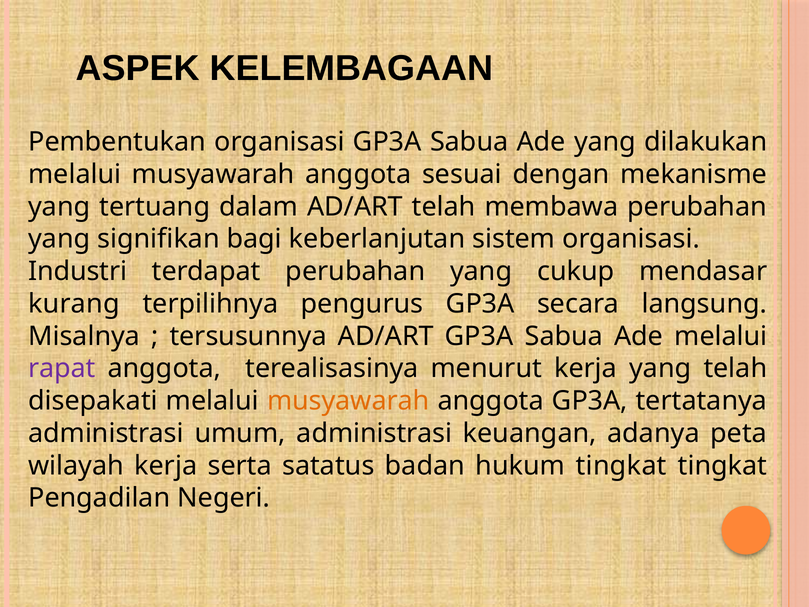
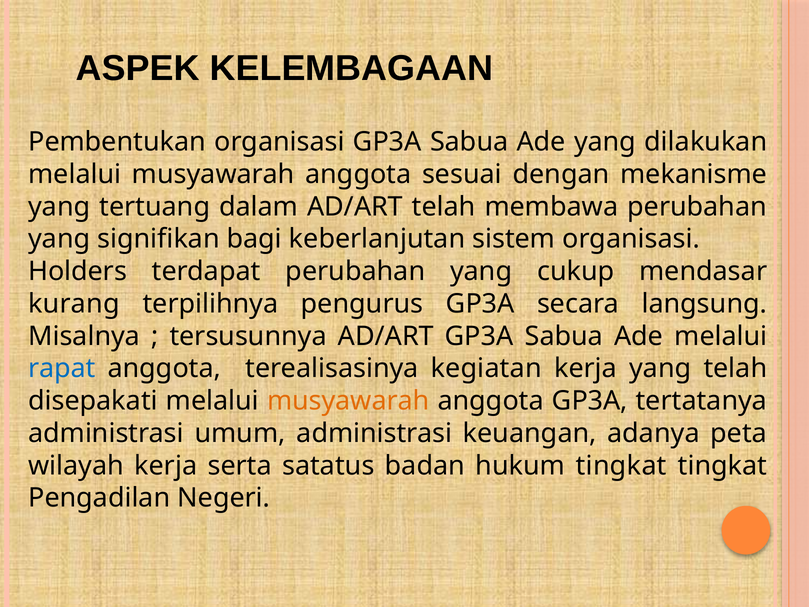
Industri: Industri -> Holders (78, 271)
rapat colour: purple -> blue (62, 368)
menurut: menurut -> kegiatan (486, 368)
